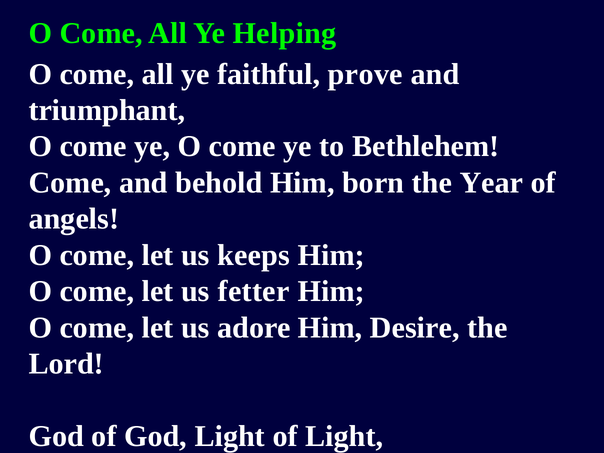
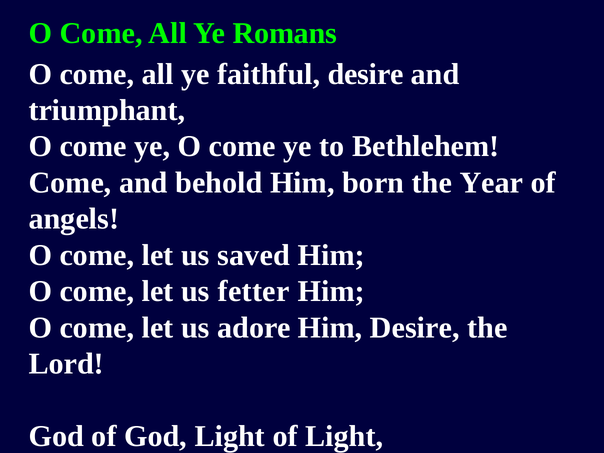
Helping: Helping -> Romans (285, 33)
faithful prove: prove -> desire (366, 74)
keeps: keeps -> saved (254, 255)
